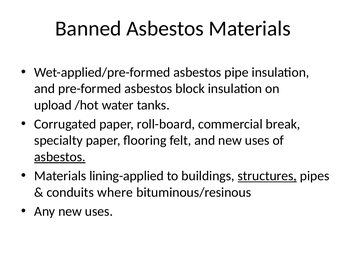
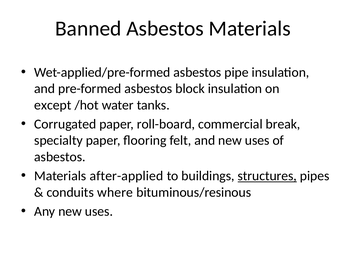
upload: upload -> except (53, 105)
asbestos underline: present -> none (60, 157)
lining-applied: lining-applied -> after-applied (126, 176)
